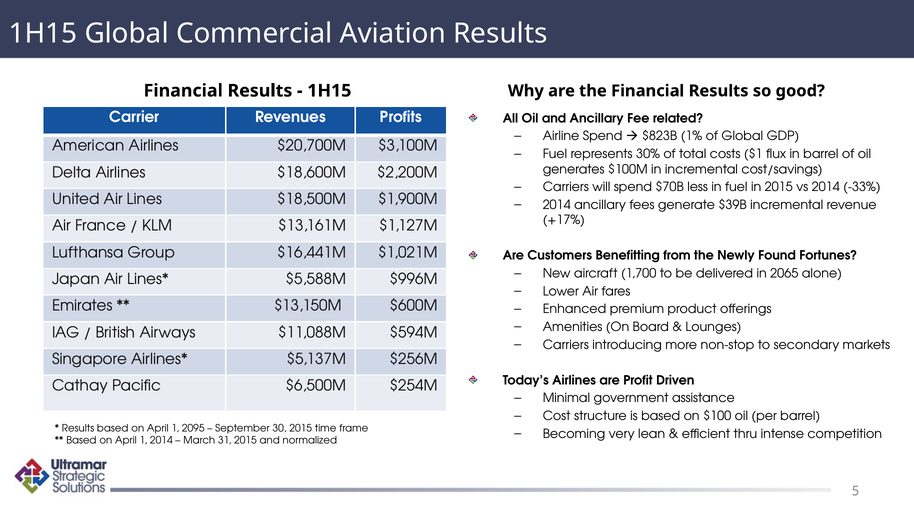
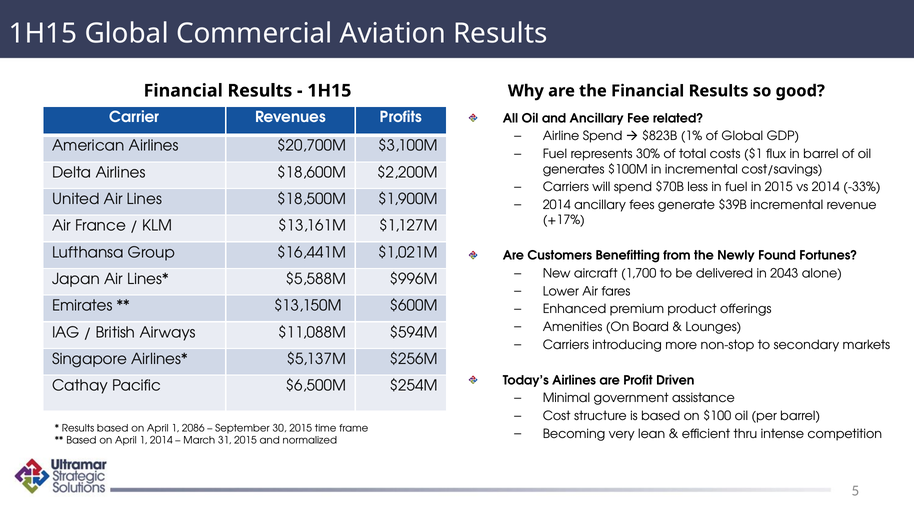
2065: 2065 -> 2043 (784, 274)
2095: 2095 -> 2086 (193, 428)
